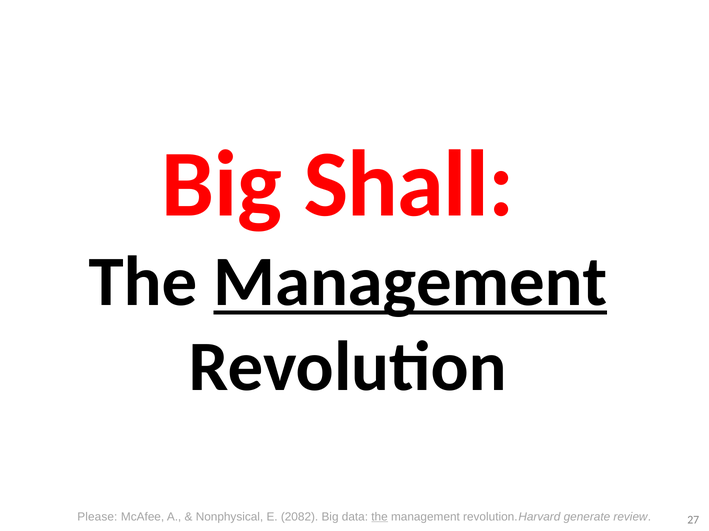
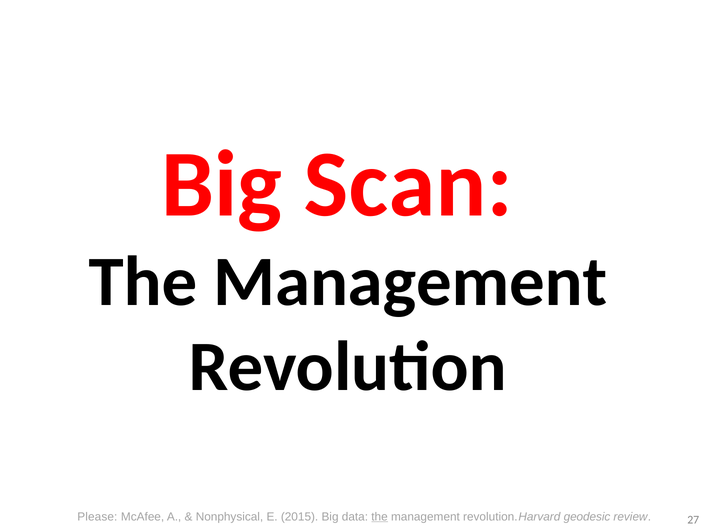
Shall: Shall -> Scan (408, 185)
Management underline: present -> none (410, 283)
2082: 2082 -> 2015 (300, 517)
generate: generate -> geodesic (587, 517)
